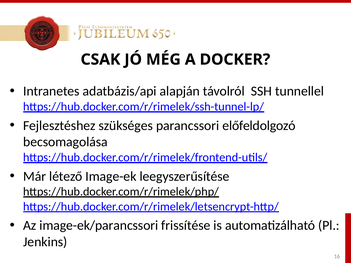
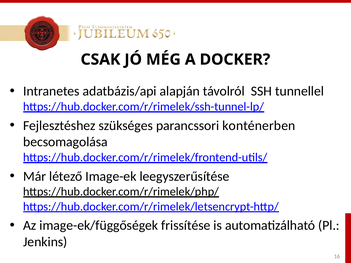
előfeldolgozó: előfeldolgozó -> konténerben (259, 126)
image-ek/parancssori: image-ek/parancssori -> image-ek/függőségek (99, 226)
